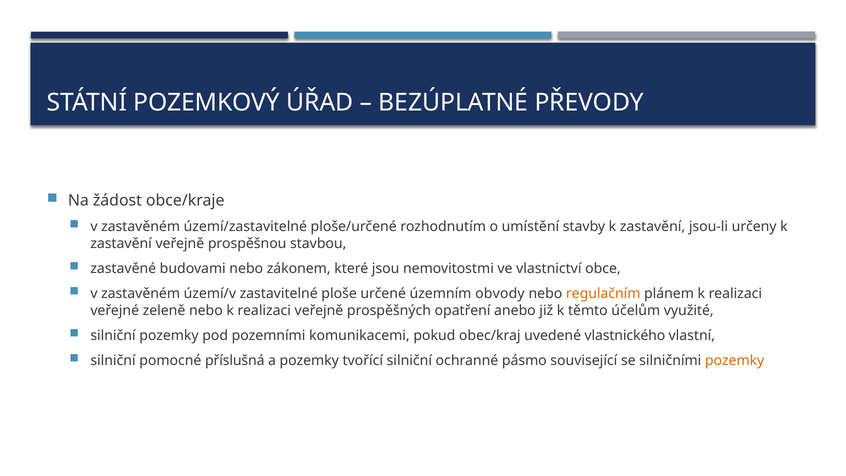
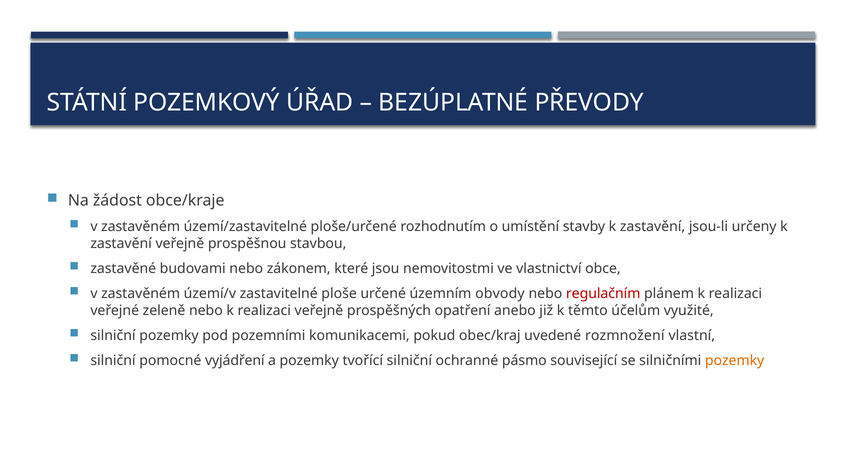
regulačním colour: orange -> red (603, 293)
vlastnického: vlastnického -> rozmnožení (625, 335)
příslušná: příslušná -> vyjádření (235, 360)
